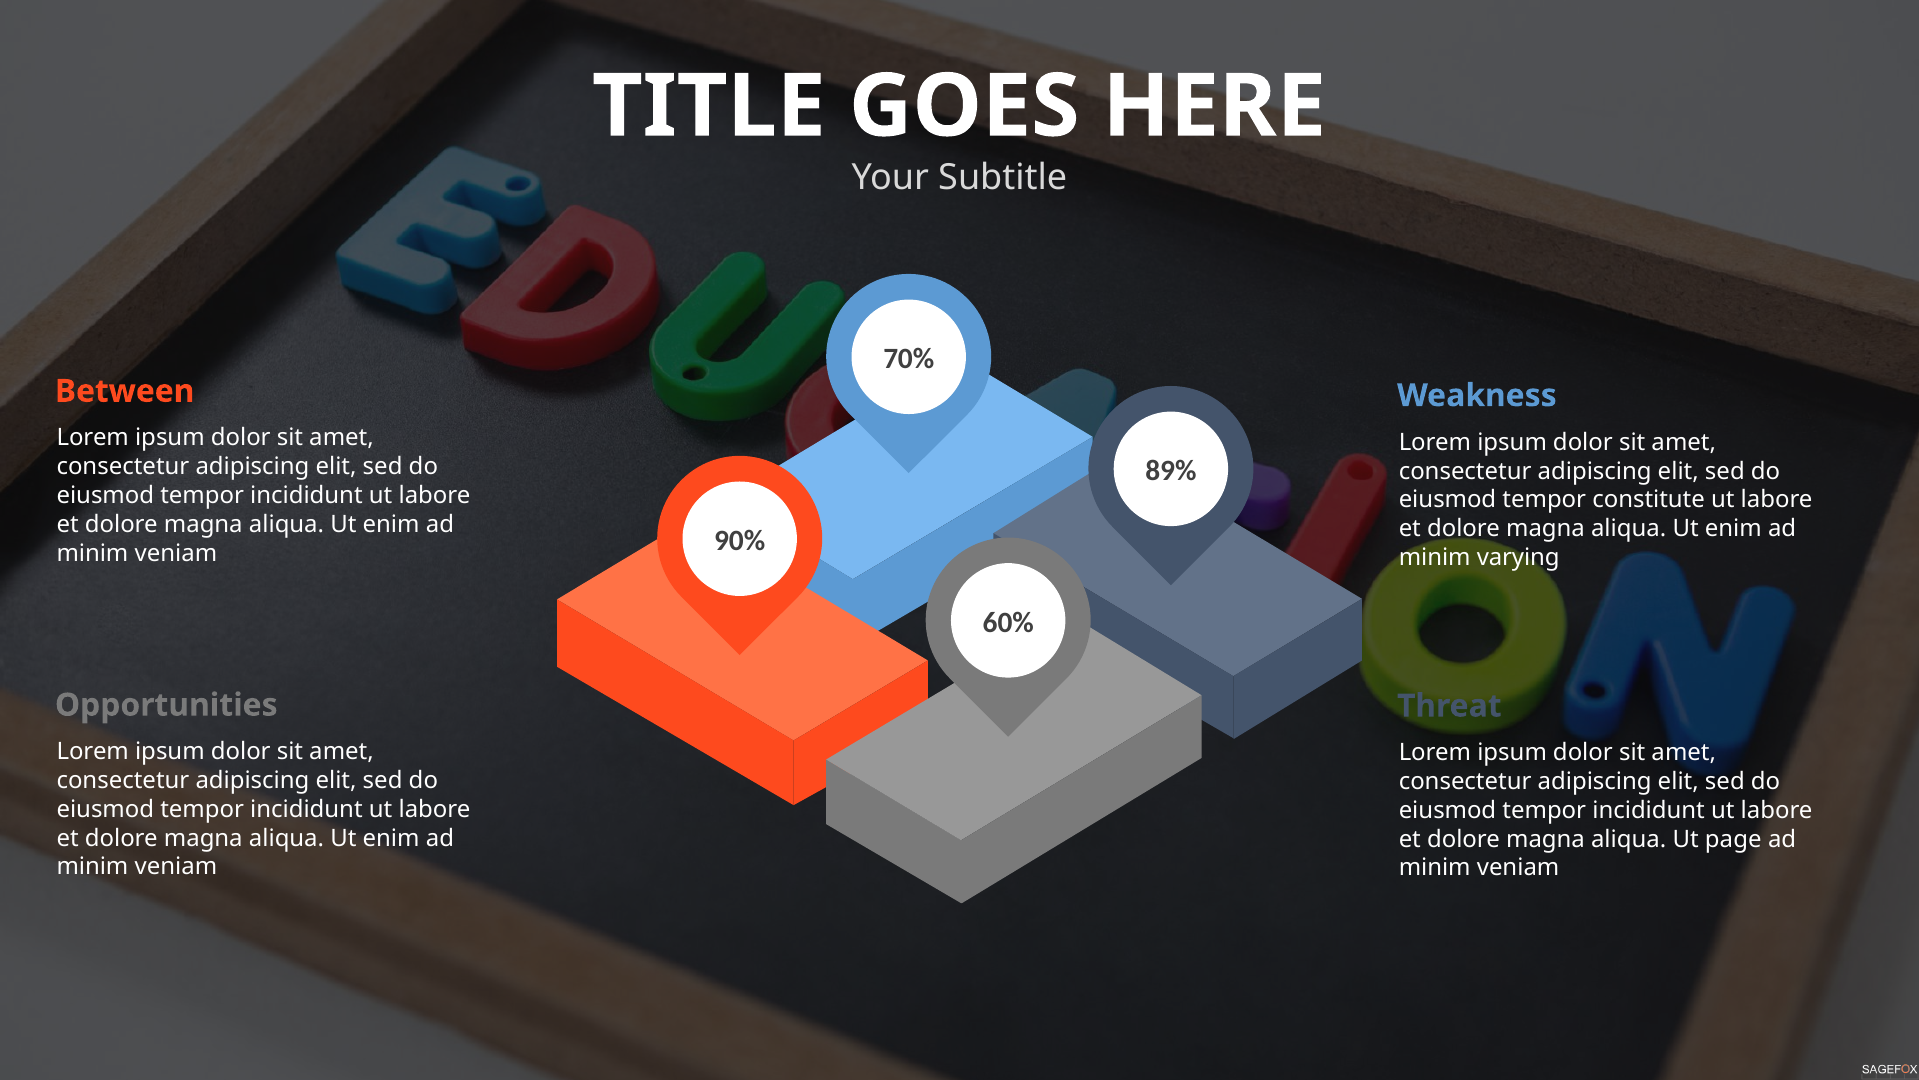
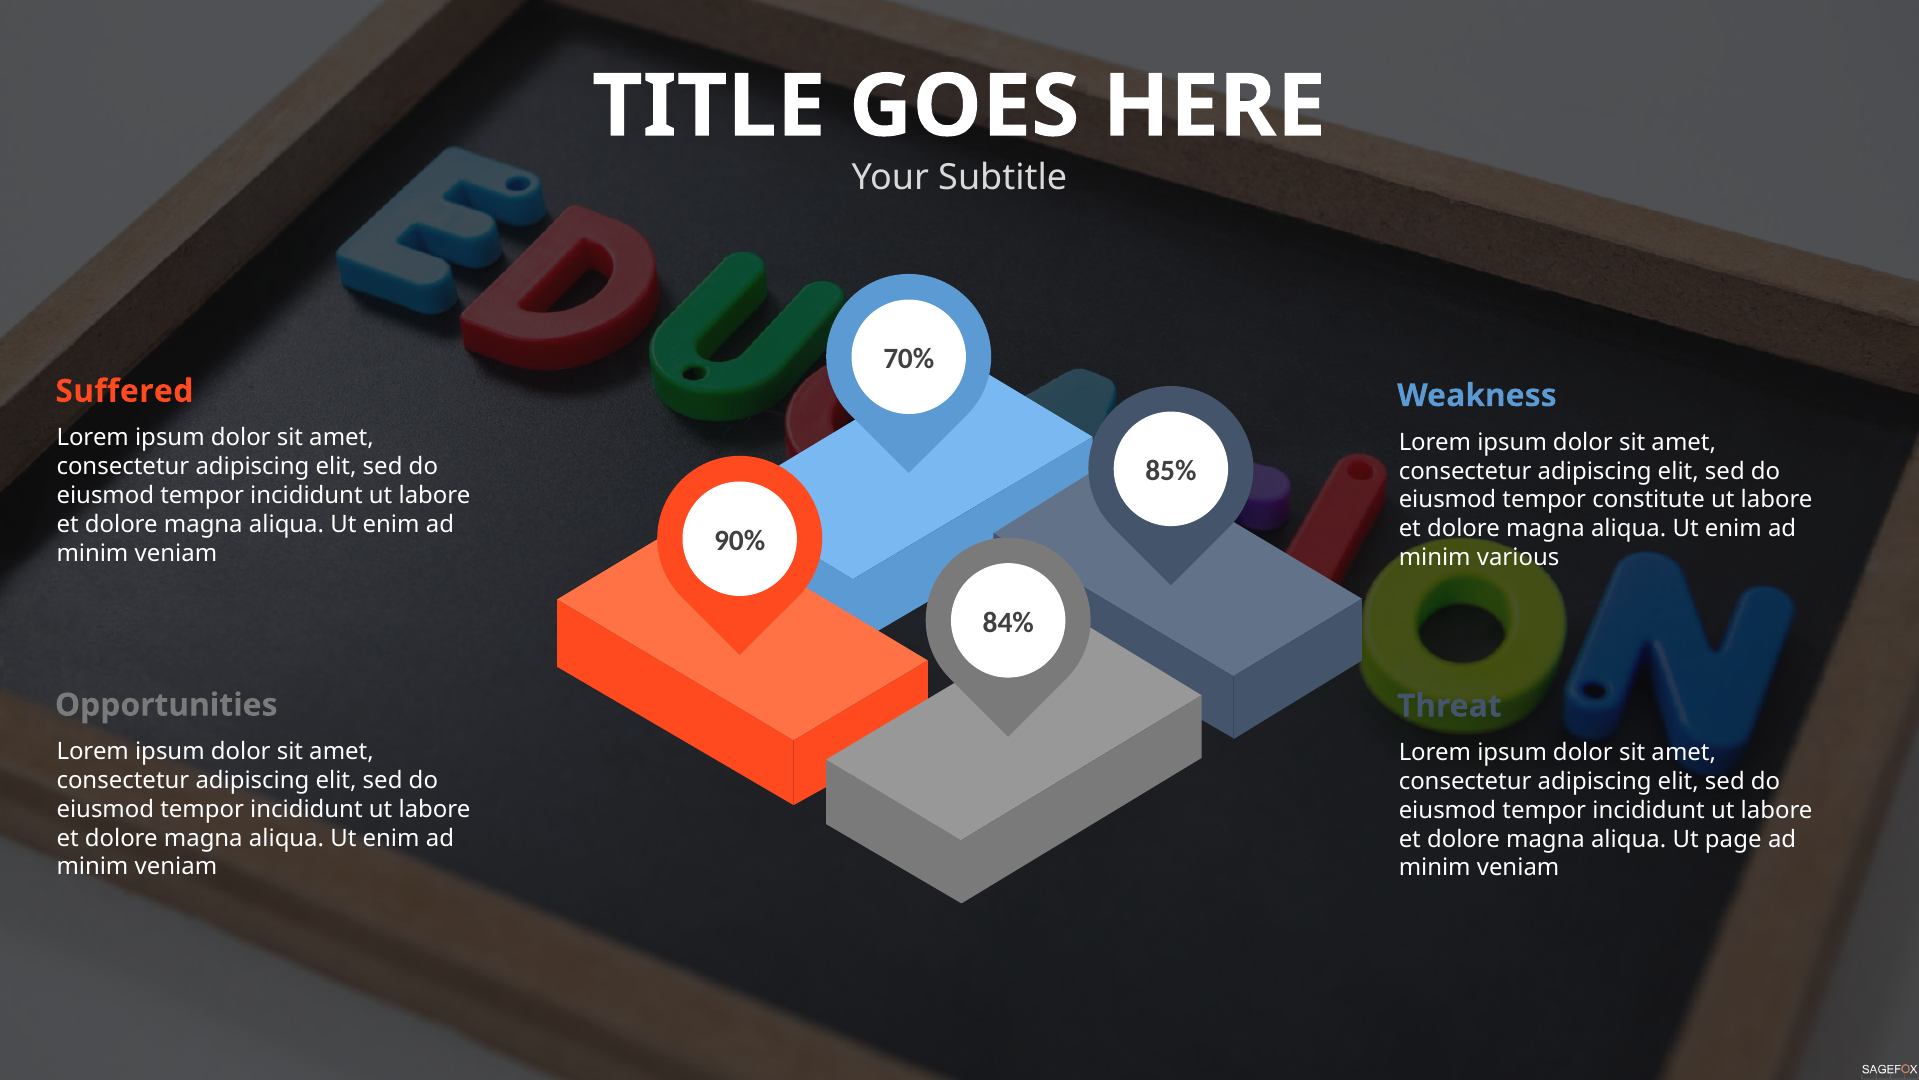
Between: Between -> Suffered (124, 391)
89%: 89% -> 85% (1171, 471)
varying: varying -> various (1518, 557)
60%: 60% -> 84% (1008, 622)
